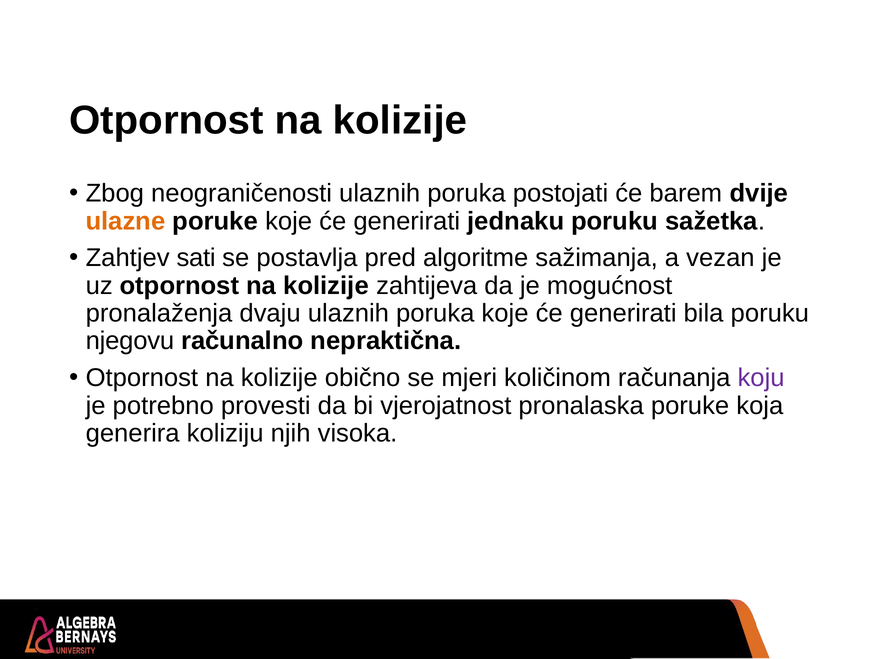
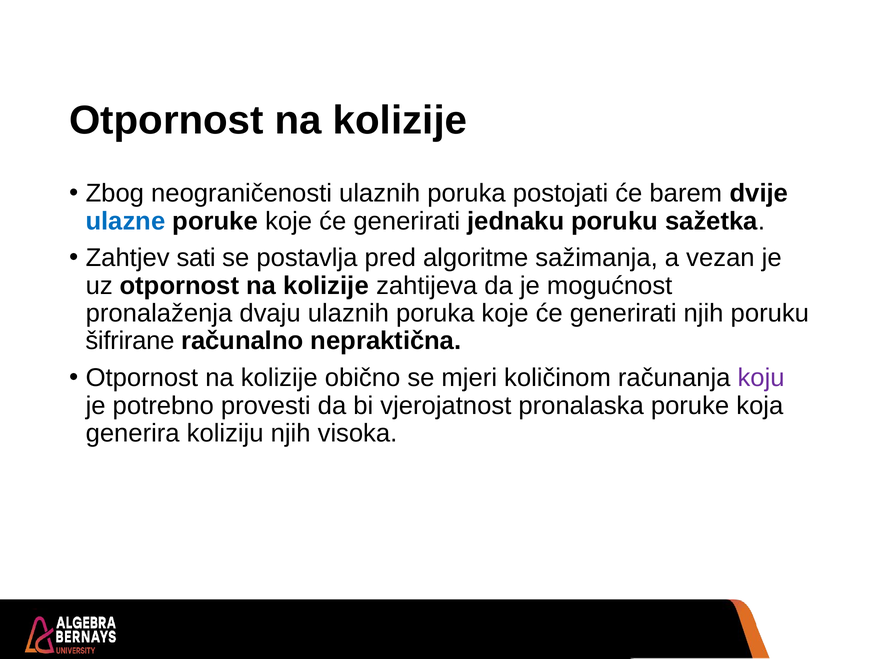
ulazne colour: orange -> blue (126, 221)
generirati bila: bila -> njih (704, 313)
njegovu: njegovu -> šifrirane (130, 341)
